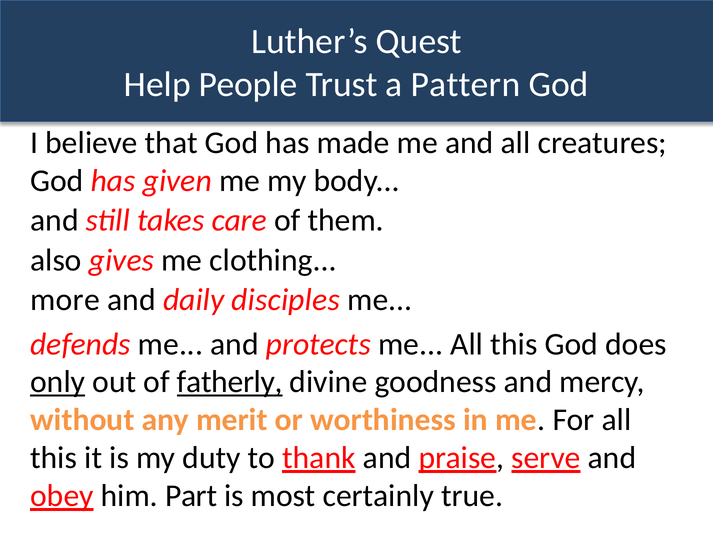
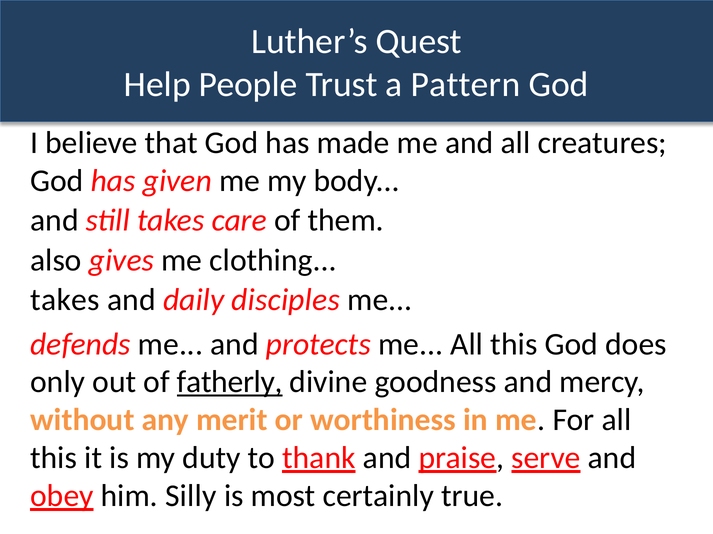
more: more -> takes (65, 300)
only underline: present -> none (58, 383)
Part: Part -> Silly (191, 497)
